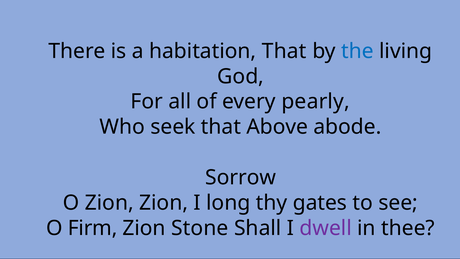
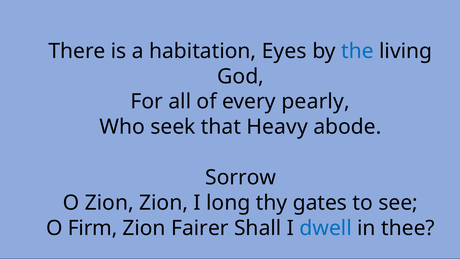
habitation That: That -> Eyes (284, 51)
Above: Above -> Heavy (277, 127)
Stone: Stone -> Fairer (200, 228)
dwell colour: purple -> blue (326, 228)
